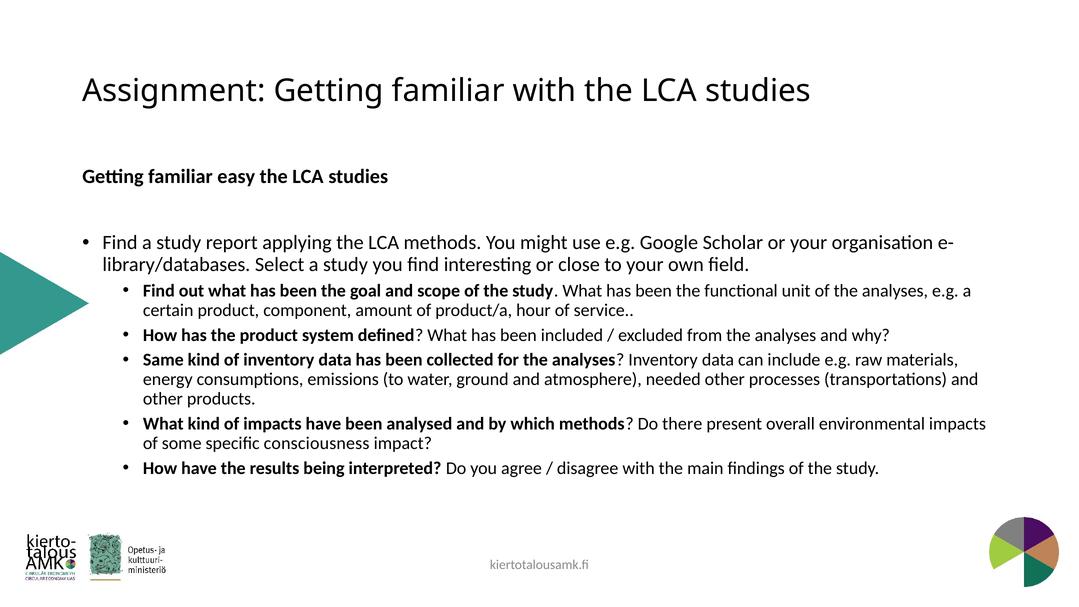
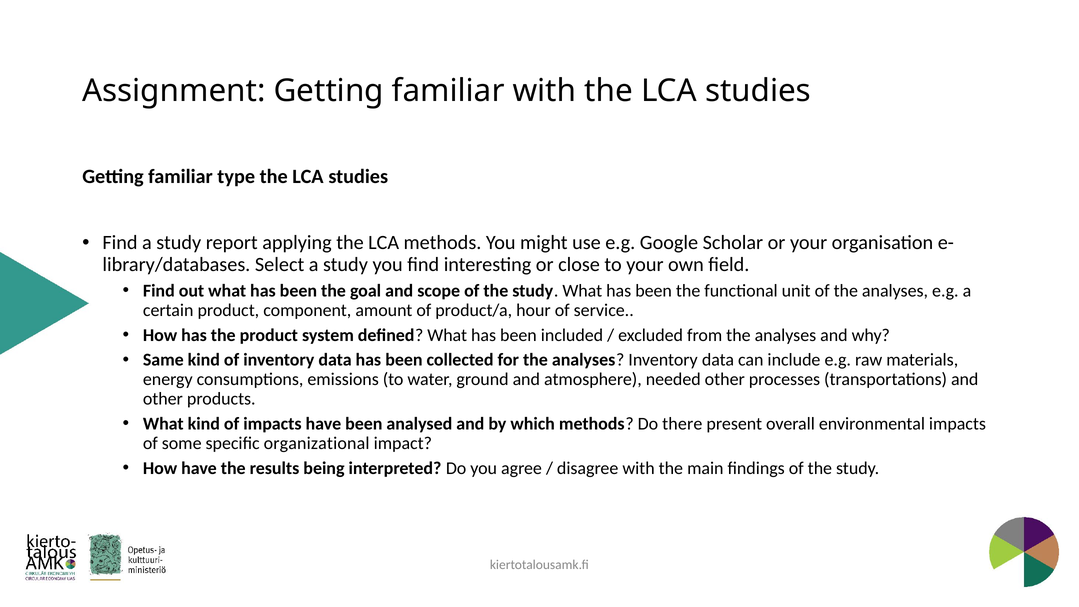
easy: easy -> type (236, 176)
consciousness: consciousness -> organizational (317, 443)
